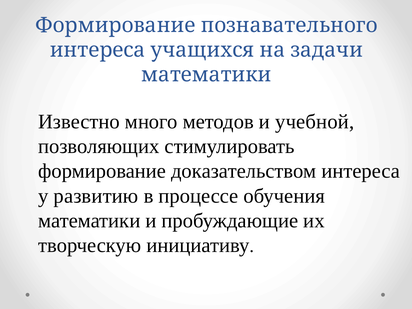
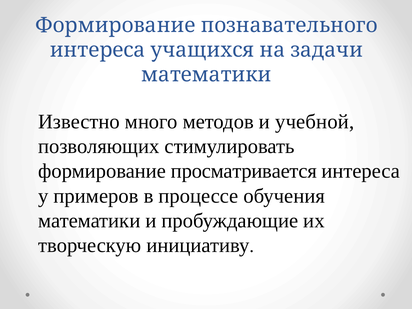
доказательством: доказательством -> просматривается (244, 171)
развитию: развитию -> примеров (96, 196)
